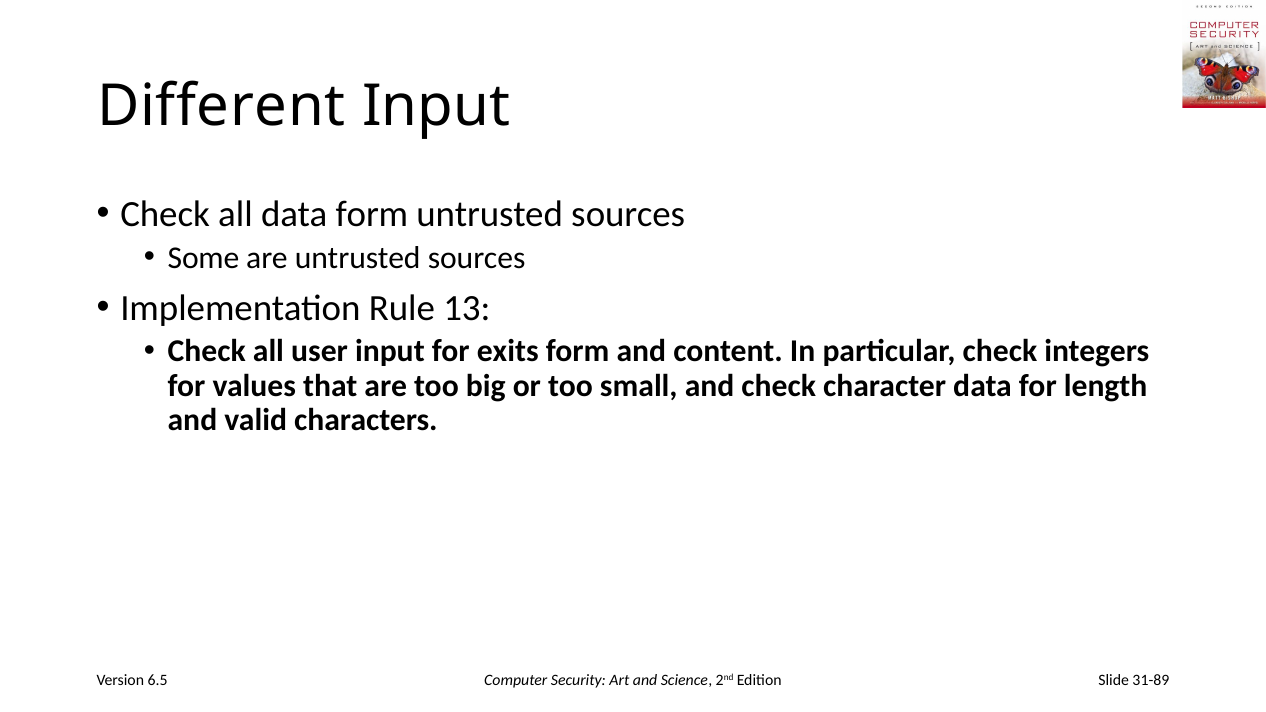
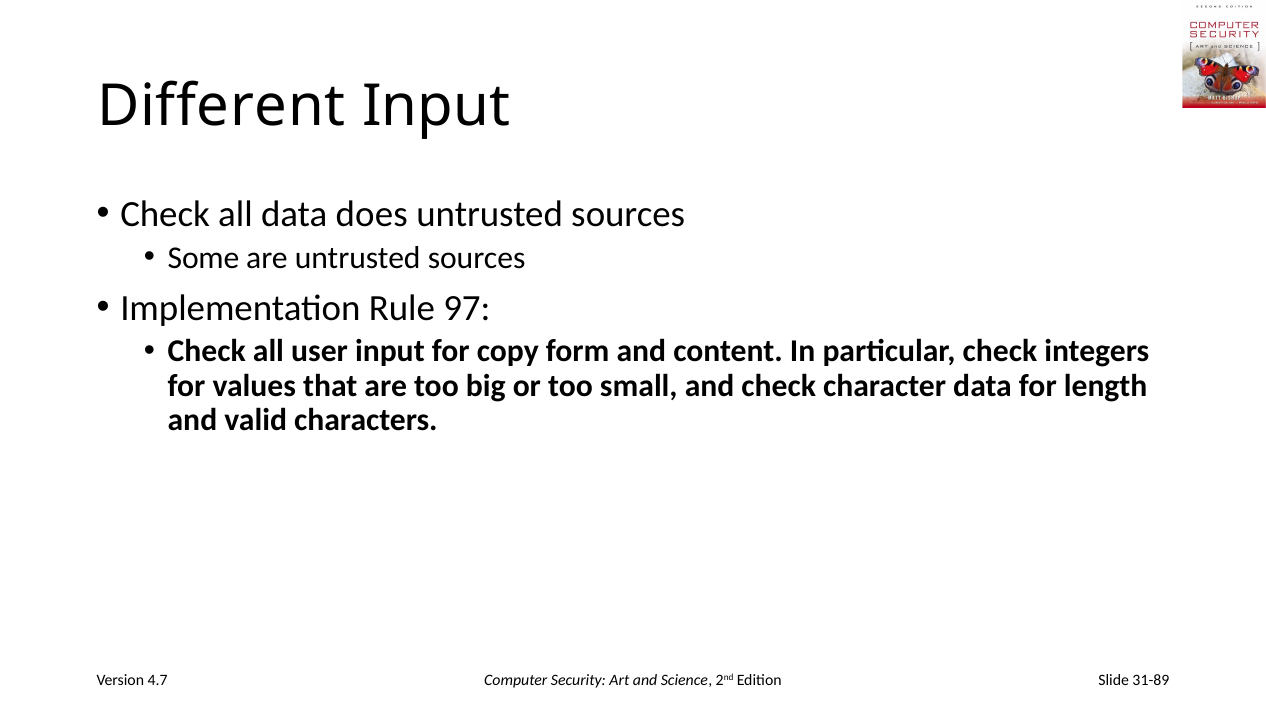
data form: form -> does (372, 214)
13: 13 -> 97 (467, 308)
exits: exits -> copy (508, 352)
6.5: 6.5 -> 4.7 (158, 680)
